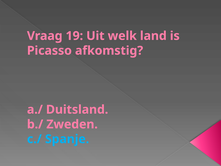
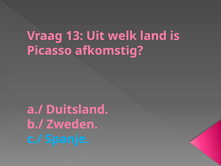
19: 19 -> 13 (74, 36)
